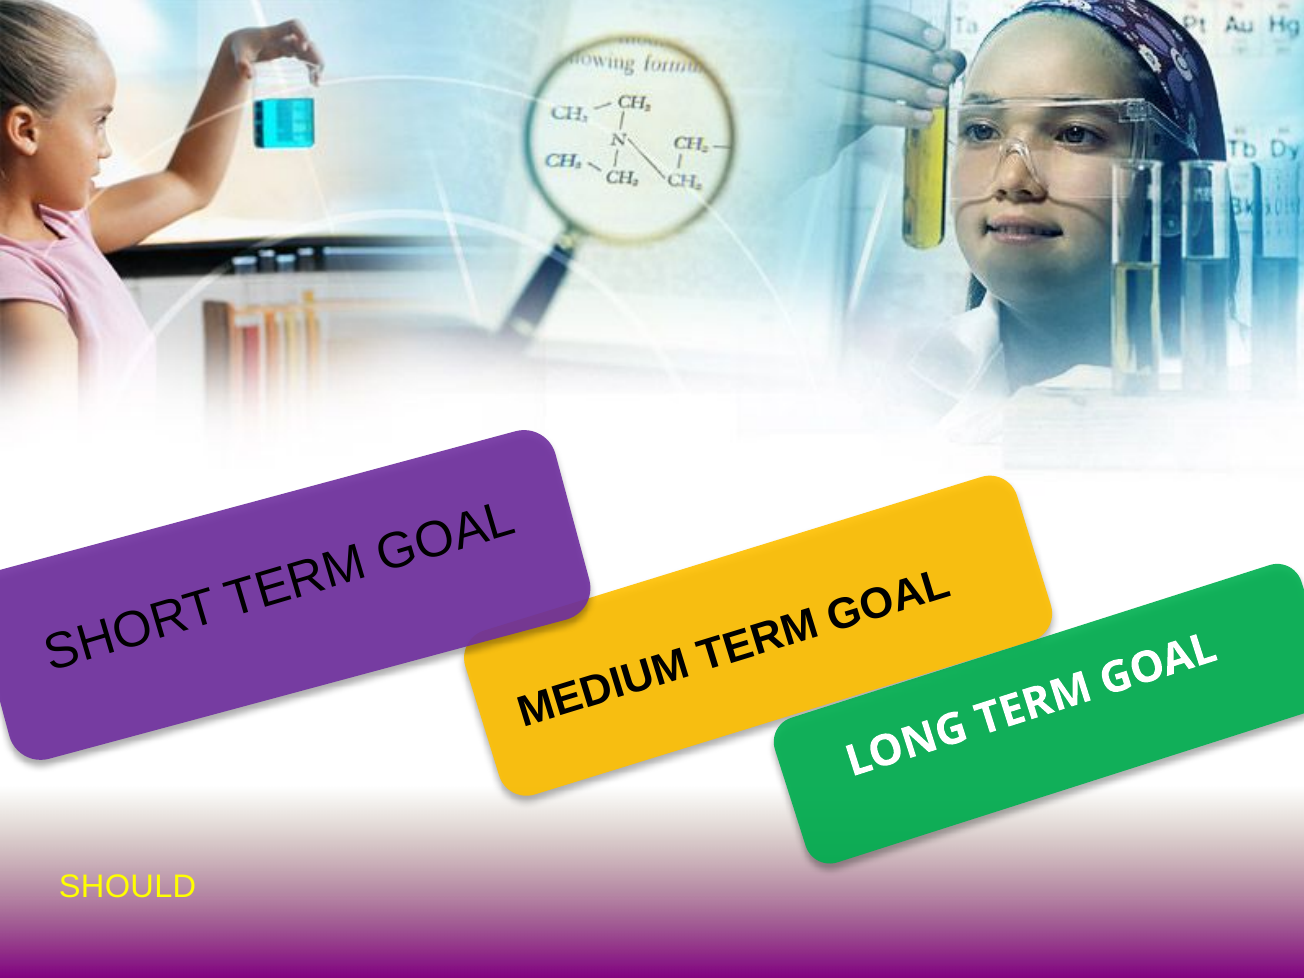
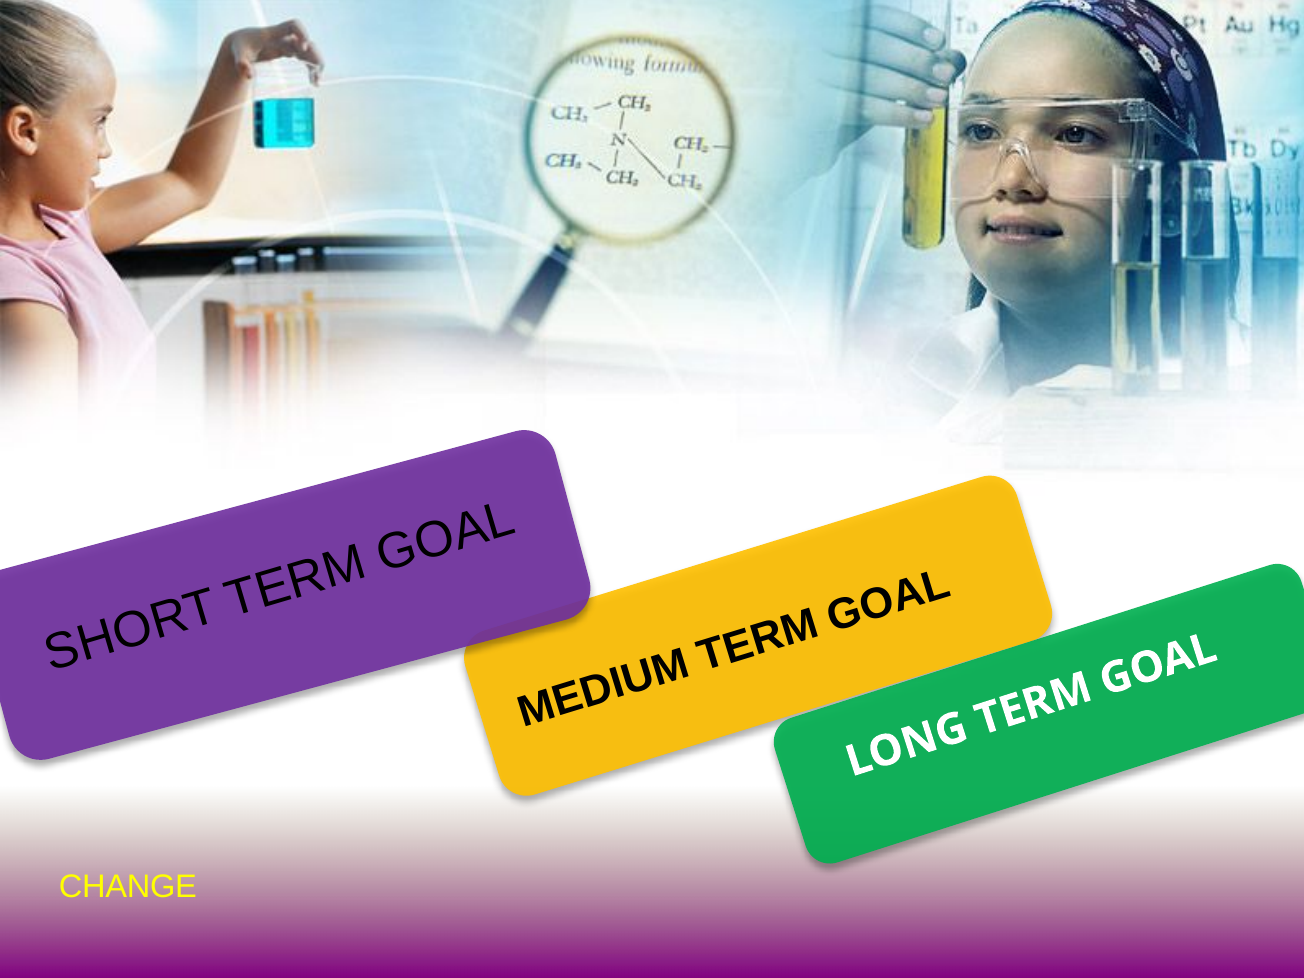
SHOULD: SHOULD -> CHANGE (128, 887)
